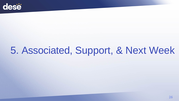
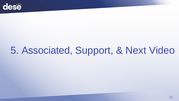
Week: Week -> Video (162, 50)
